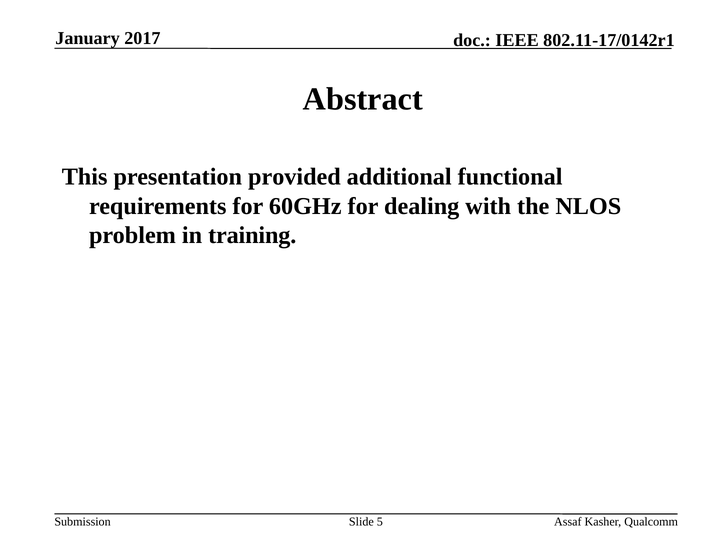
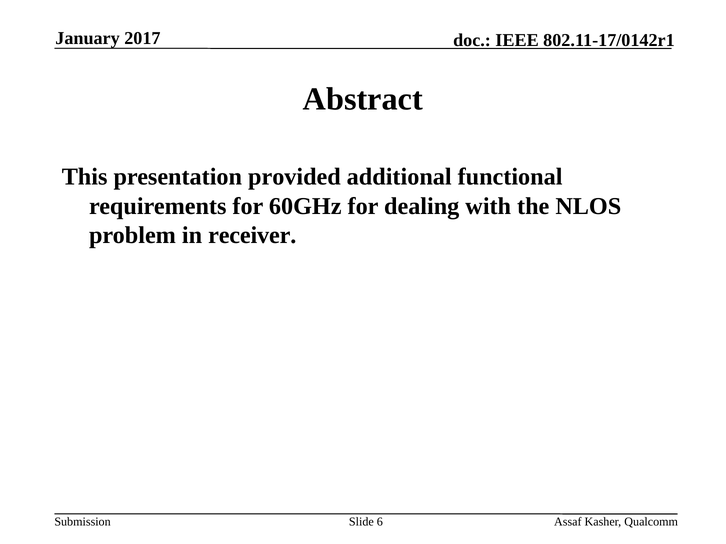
training: training -> receiver (252, 235)
5: 5 -> 6 (380, 522)
